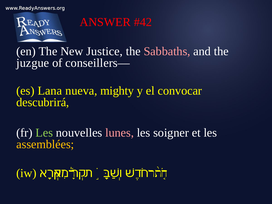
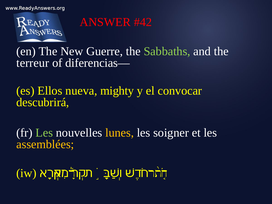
Justice: Justice -> Guerre (105, 51)
Sabbaths colour: pink -> light green (167, 51)
juzgue: juzgue -> terreur (33, 63)
conseillers—: conseillers— -> diferencias— (98, 63)
Lana: Lana -> Ellos (50, 91)
lunes colour: pink -> yellow (120, 133)
